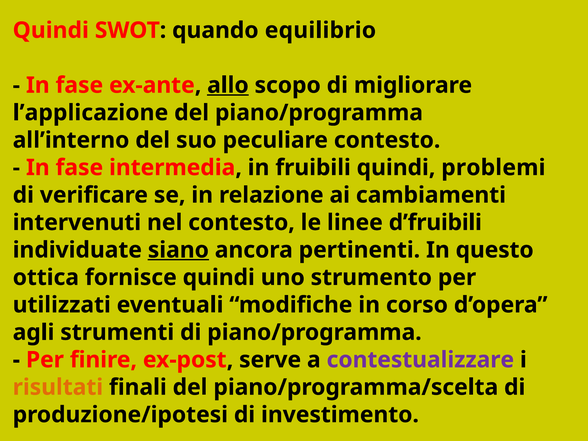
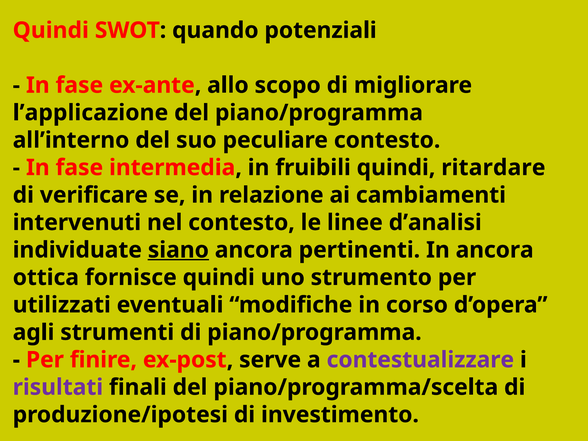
equilibrio: equilibrio -> potenziali (321, 30)
allo underline: present -> none (228, 85)
problemi: problemi -> ritardare (493, 168)
d’fruibili: d’fruibili -> d’analisi (435, 223)
In questo: questo -> ancora (495, 250)
risultati colour: orange -> purple (58, 387)
